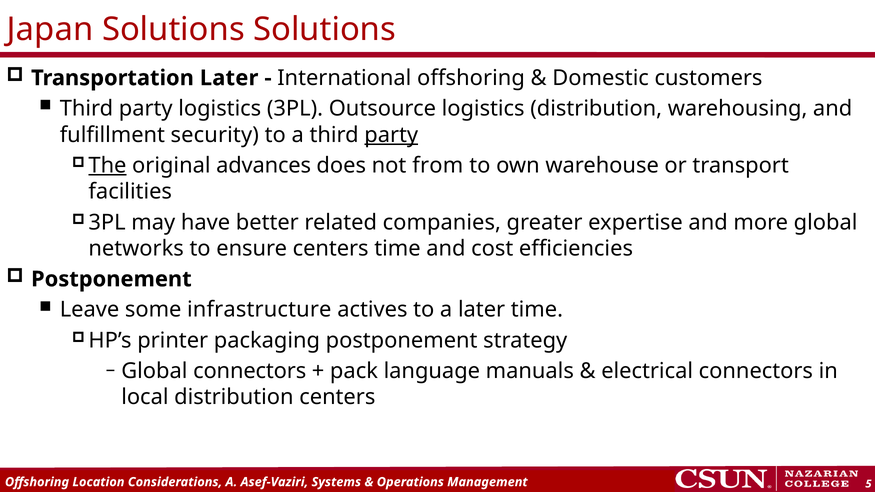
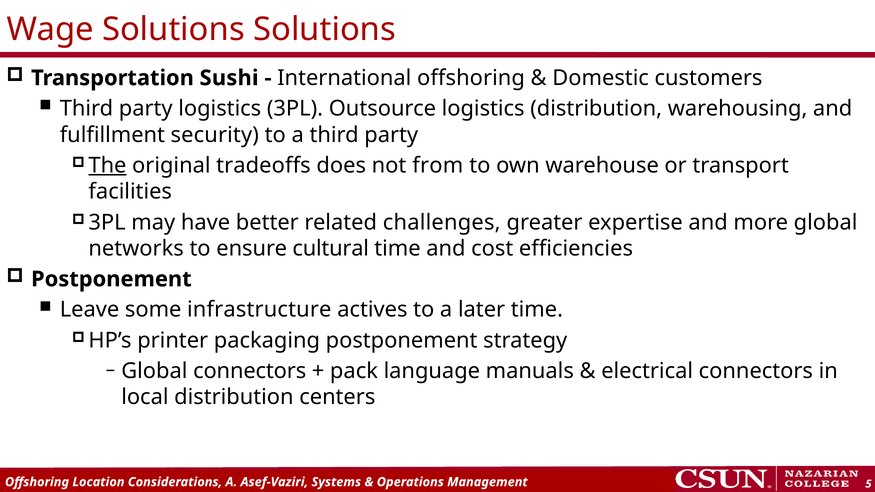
Japan: Japan -> Wage (50, 30)
Transportation Later: Later -> Sushi (229, 78)
party underline: present -> none (391, 135)
advances: advances -> tradeoffs (263, 166)
companies: companies -> challenges (442, 222)
ensure centers: centers -> cultural (331, 249)
